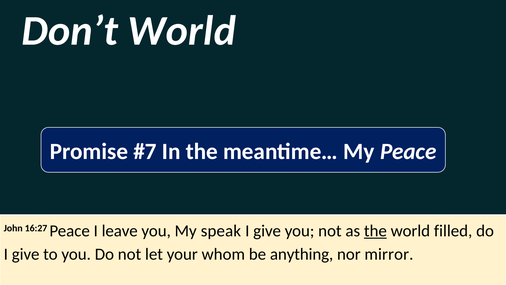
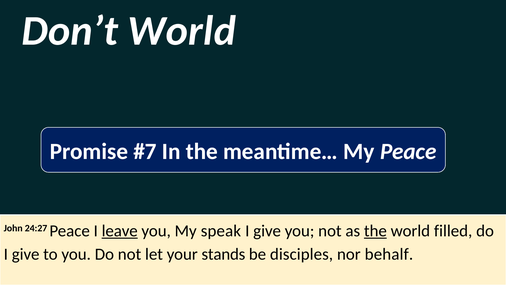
16:27: 16:27 -> 24:27 (36, 228)
leave underline: none -> present (120, 231)
whom: whom -> stands (223, 254)
anything: anything -> disciples (302, 254)
mirror: mirror -> behalf (389, 254)
